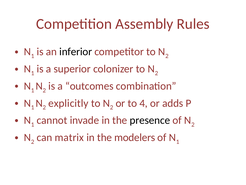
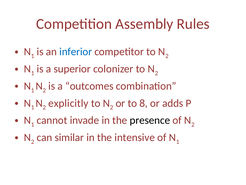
inferior colour: black -> blue (76, 52)
4: 4 -> 8 (144, 103)
matrix: matrix -> similar (69, 137)
modelers: modelers -> intensive (135, 137)
